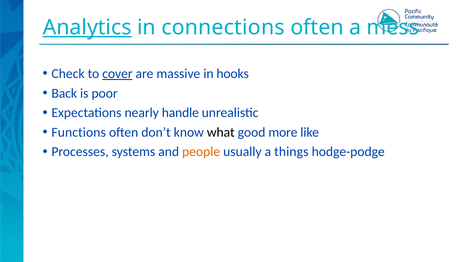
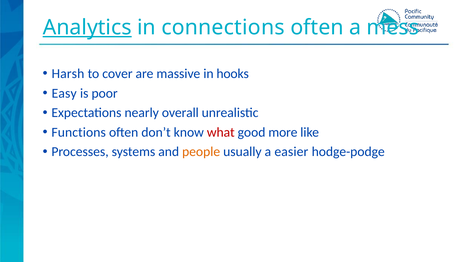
Check: Check -> Harsh (68, 74)
cover underline: present -> none (117, 74)
Back: Back -> Easy (64, 93)
handle: handle -> overall (180, 113)
what colour: black -> red (221, 132)
things: things -> easier (291, 152)
